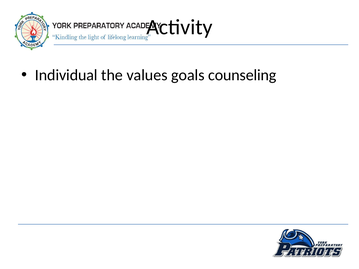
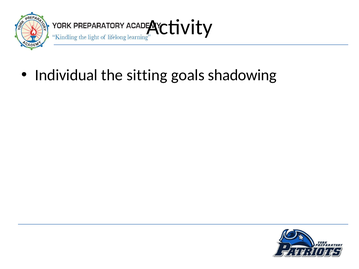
values: values -> sitting (147, 75)
counseling: counseling -> shadowing (242, 75)
